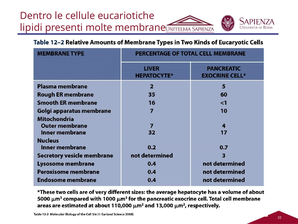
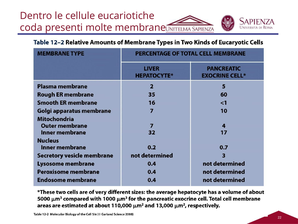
lipidi: lipidi -> coda (31, 28)
